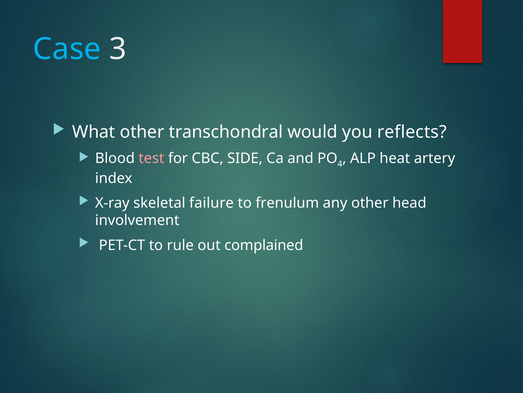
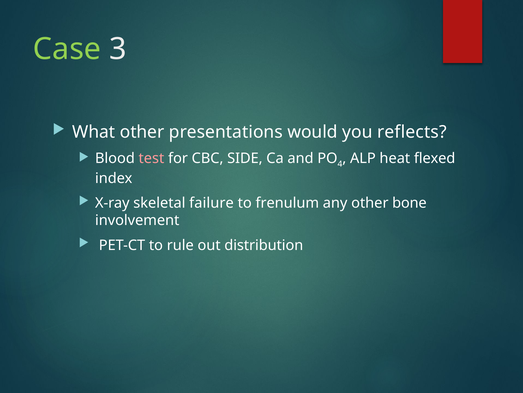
Case colour: light blue -> light green (67, 49)
transchondral: transchondral -> presentations (226, 132)
artery: artery -> flexed (435, 158)
head: head -> bone (409, 203)
complained: complained -> distribution (264, 245)
